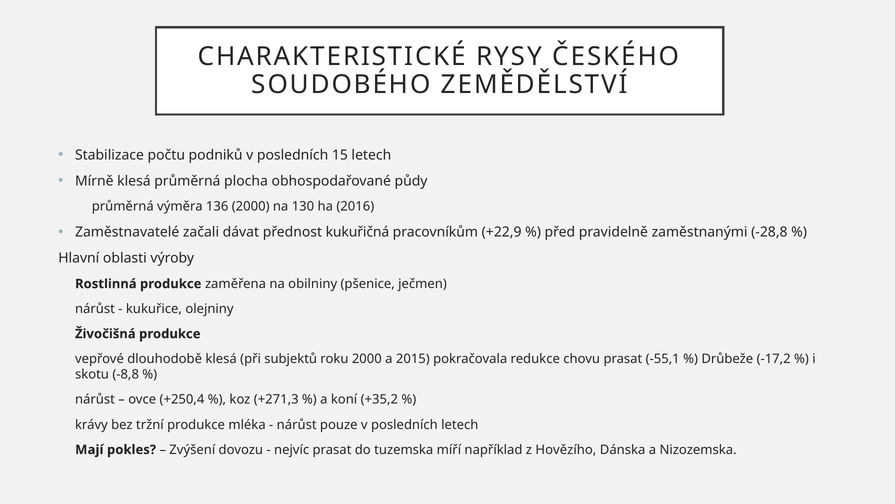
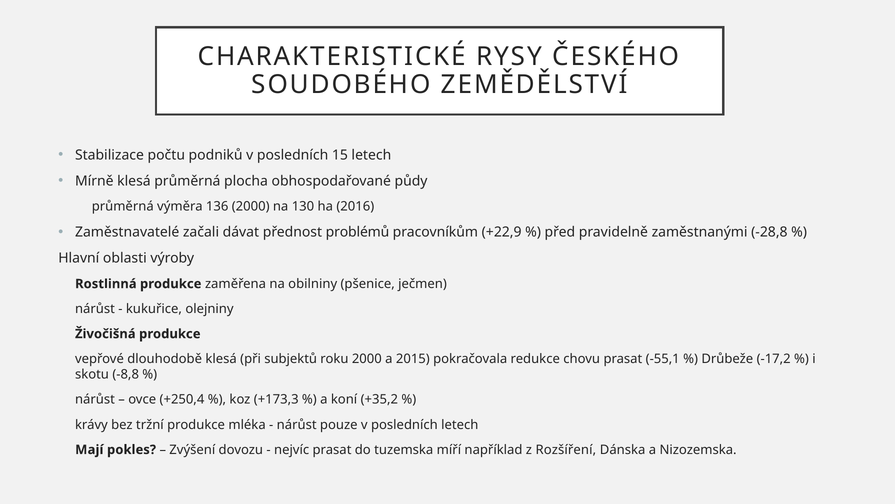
kukuřičná: kukuřičná -> problémů (357, 232)
+271,3: +271,3 -> +173,3 (276, 399)
Hovězího: Hovězího -> Rozšíření (566, 449)
